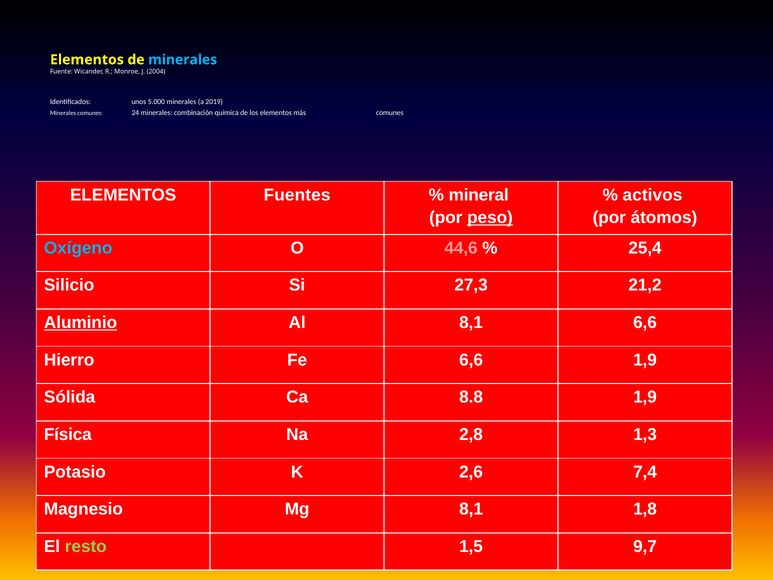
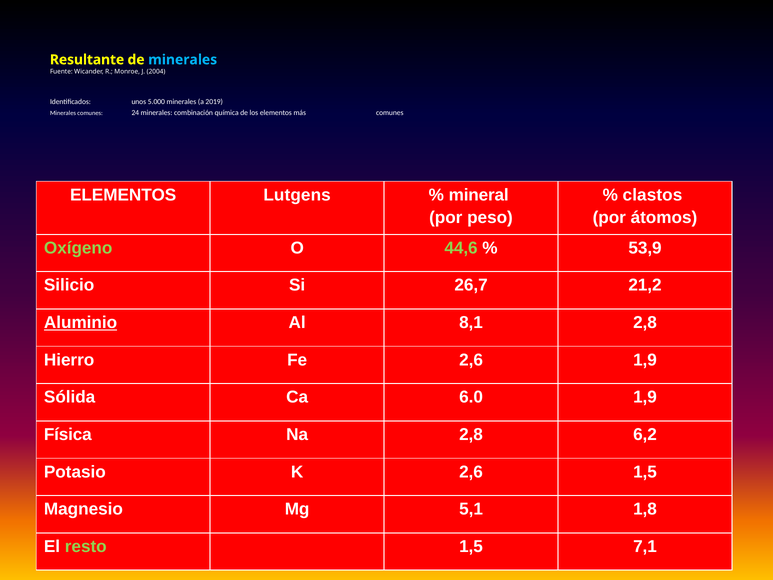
Elementos: Elementos -> Resultante (87, 60)
Fuentes: Fuentes -> Lutgens (297, 195)
activos: activos -> clastos (652, 195)
peso underline: present -> none (490, 217)
Oxígeno colour: light blue -> light green (78, 248)
44,6 colour: pink -> light green (461, 248)
25,4: 25,4 -> 53,9 (645, 248)
27,3: 27,3 -> 26,7 (471, 285)
8,1 6,6: 6,6 -> 2,8 (645, 322)
Fe 6,6: 6,6 -> 2,6 (471, 360)
8.8: 8.8 -> 6.0 (471, 397)
1,3: 1,3 -> 6,2 (645, 434)
2,6 7,4: 7,4 -> 1,5 (645, 472)
Mg 8,1: 8,1 -> 5,1 (471, 509)
9,7: 9,7 -> 7,1 (645, 546)
